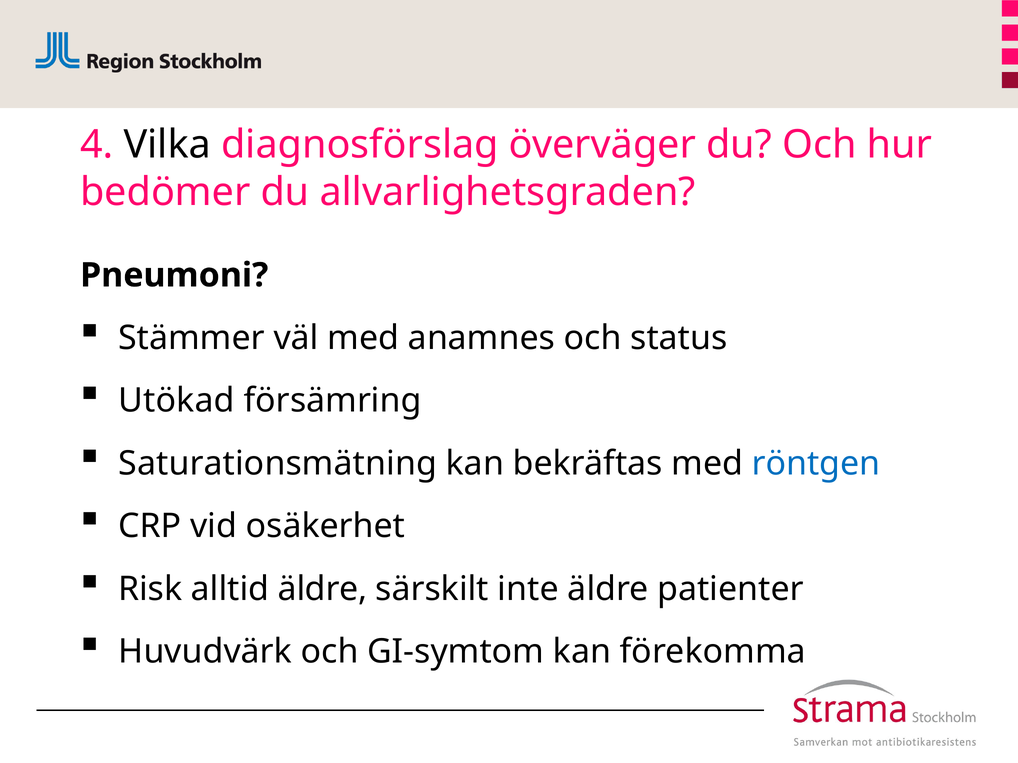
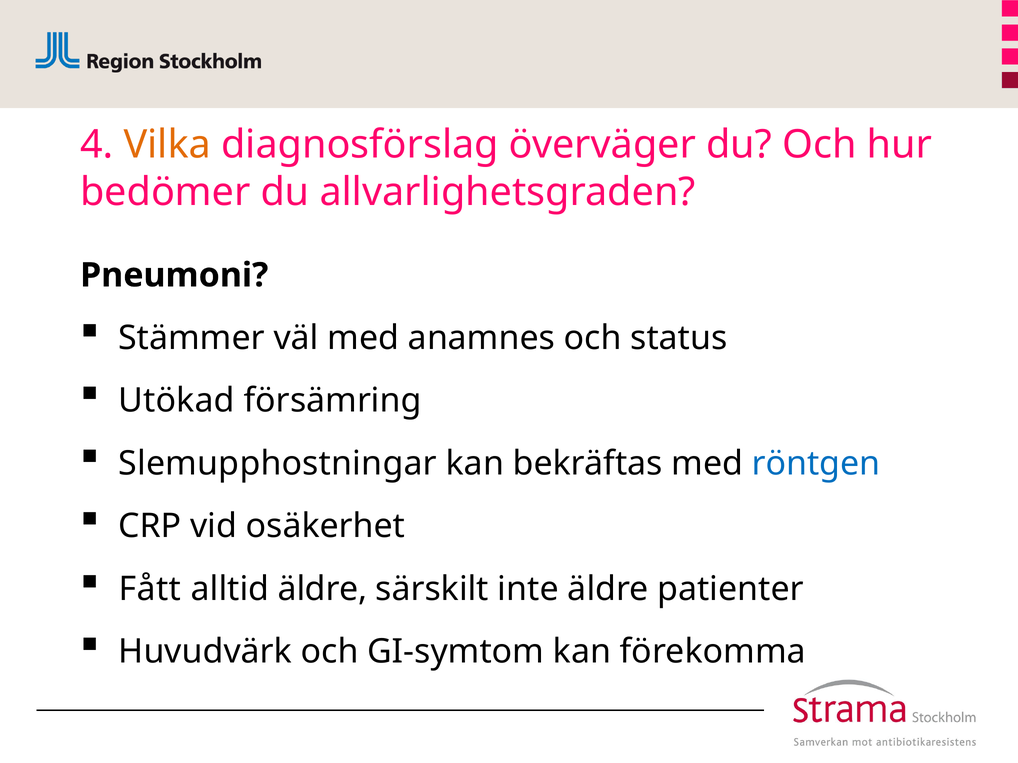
Vilka colour: black -> orange (167, 145)
Saturationsmätning: Saturationsmätning -> Slemupphostningar (278, 464)
Risk: Risk -> Fått (150, 589)
